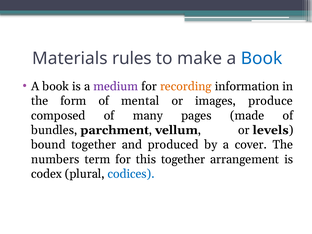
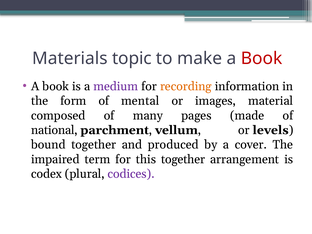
rules: rules -> topic (132, 58)
Book colour: blue -> red (262, 58)
produce: produce -> material (271, 101)
bundles: bundles -> national (54, 130)
numbers: numbers -> impaired (55, 159)
codices colour: blue -> purple (131, 174)
